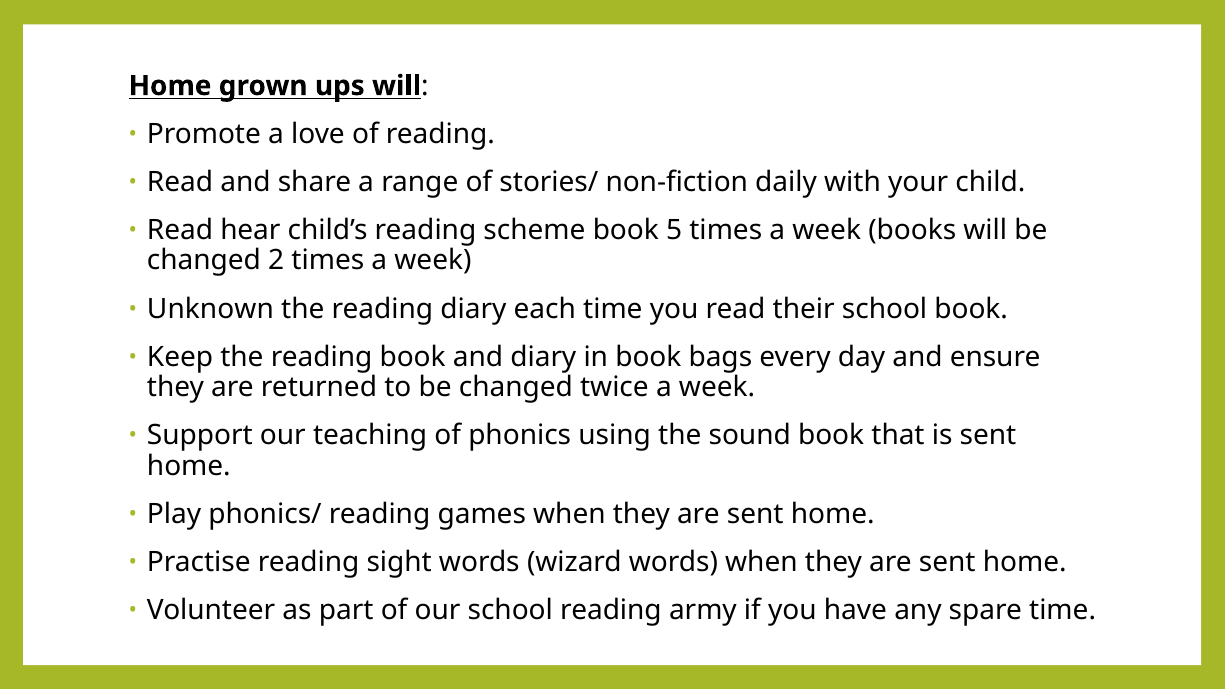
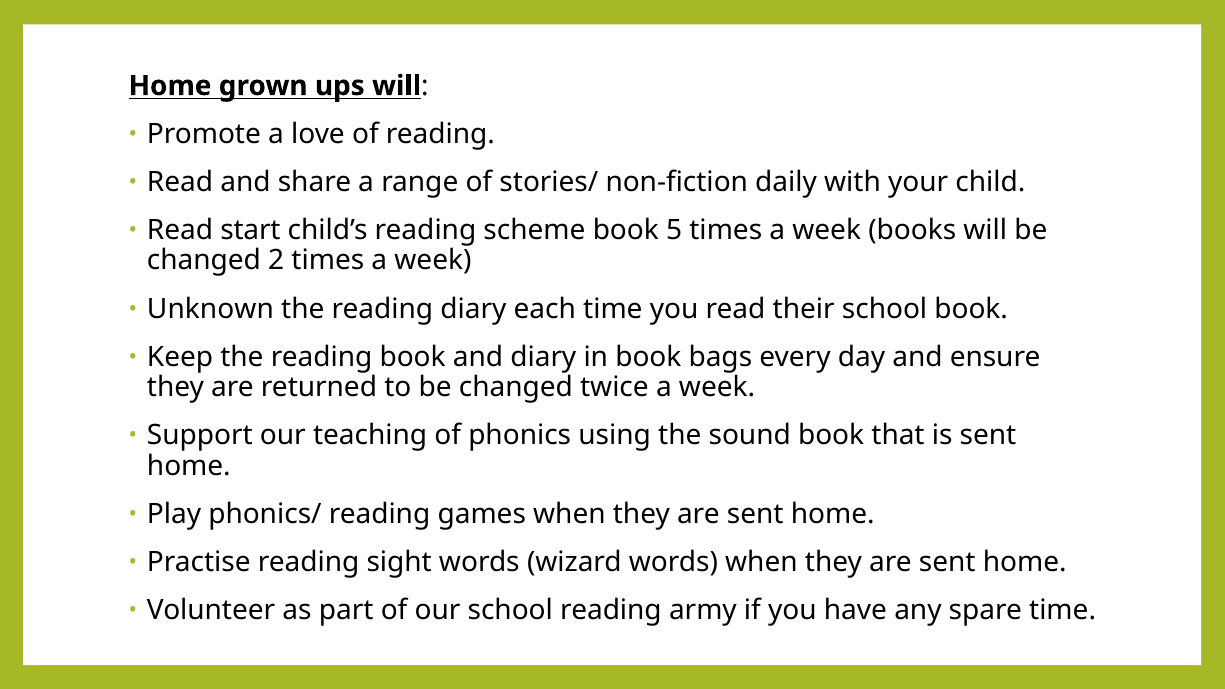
hear: hear -> start (250, 230)
